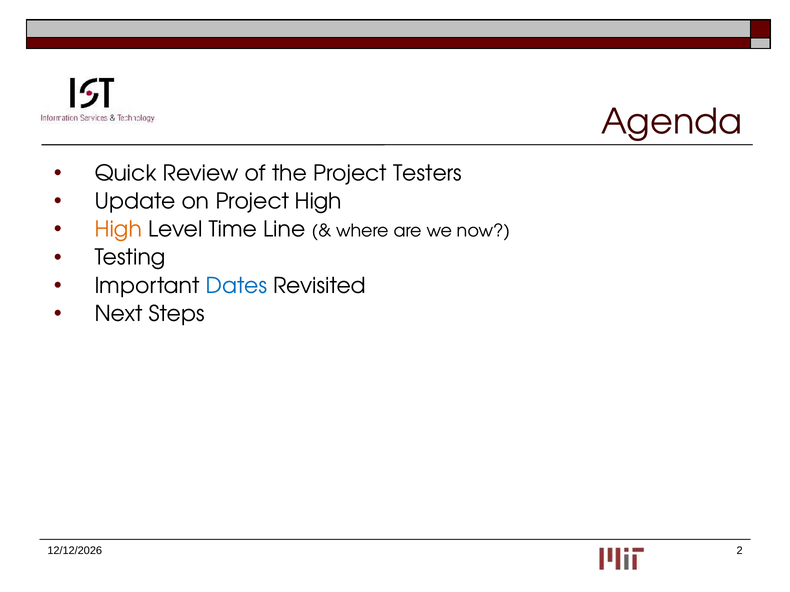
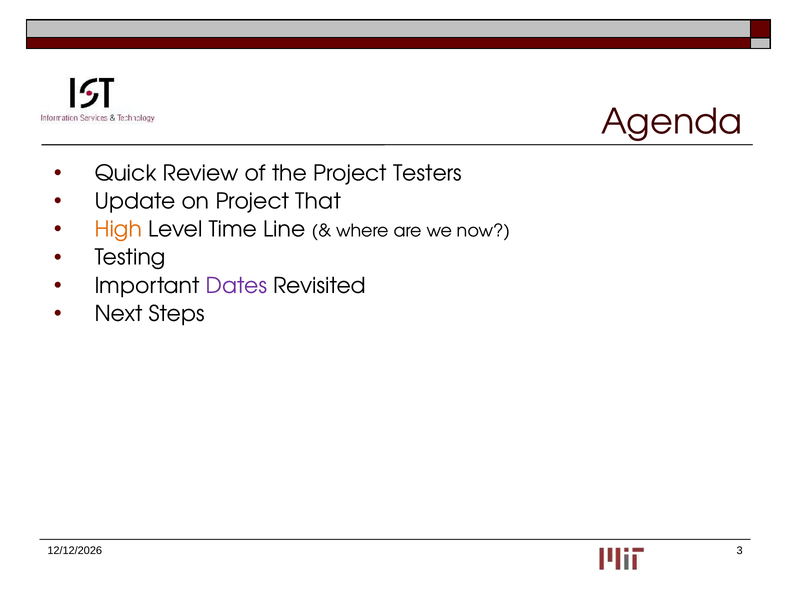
Project High: High -> That (318, 202)
Dates colour: blue -> purple (236, 286)
2: 2 -> 3 (740, 551)
